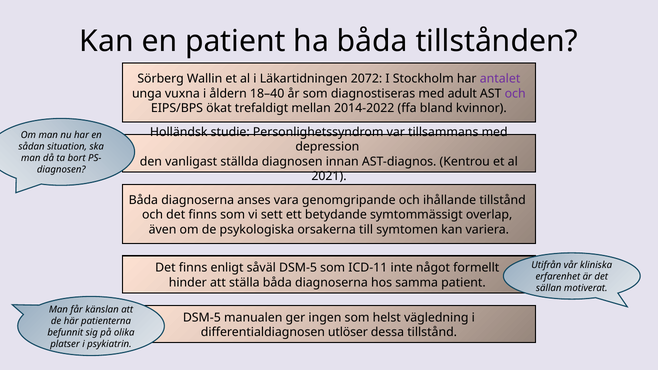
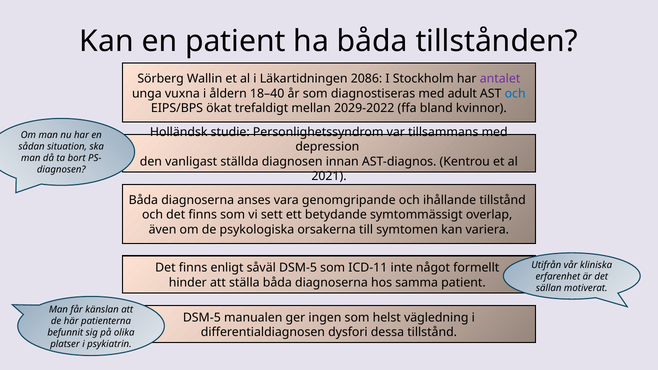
2072: 2072 -> 2086 (367, 79)
och colour: purple -> blue (515, 94)
2014-2022: 2014-2022 -> 2029-2022 (364, 108)
utlöser: utlöser -> dysfori (348, 332)
